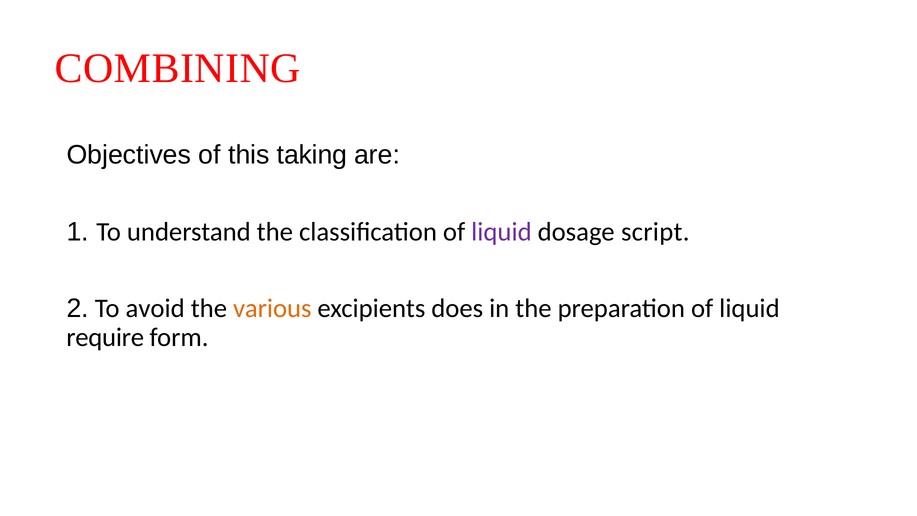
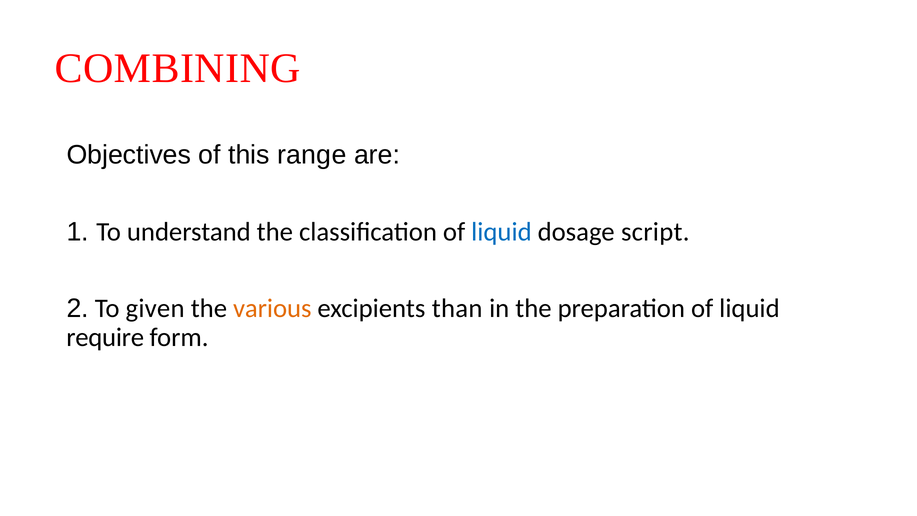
taking: taking -> range (312, 155)
liquid colour: purple -> blue (501, 232)
avoid: avoid -> given (155, 309)
does: does -> than (457, 309)
